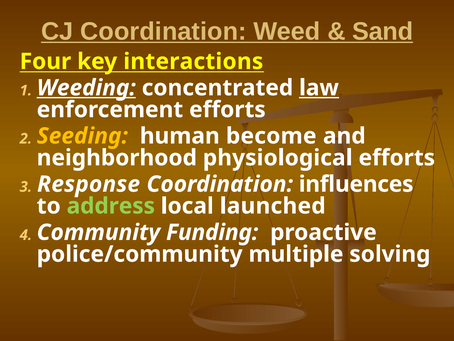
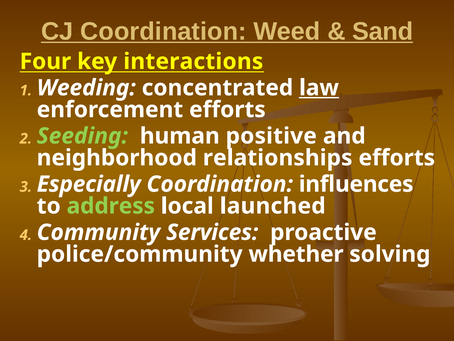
Weeding underline: present -> none (86, 88)
Seeding colour: yellow -> light green (82, 136)
become: become -> positive (271, 136)
physiological: physiological -> relationships (278, 158)
Response: Response -> Especially (89, 184)
Funding: Funding -> Services (212, 232)
multiple: multiple -> whether (296, 254)
